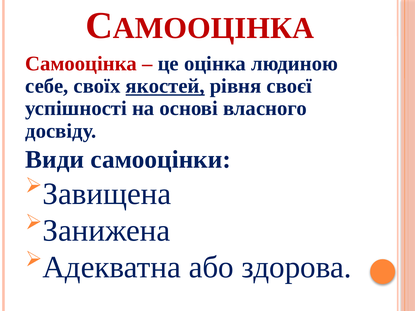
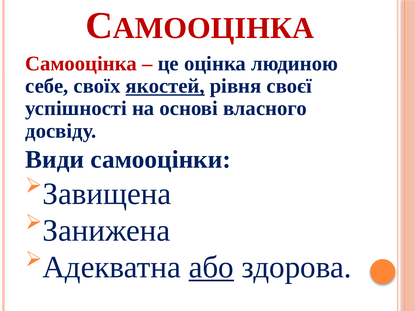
або underline: none -> present (211, 267)
